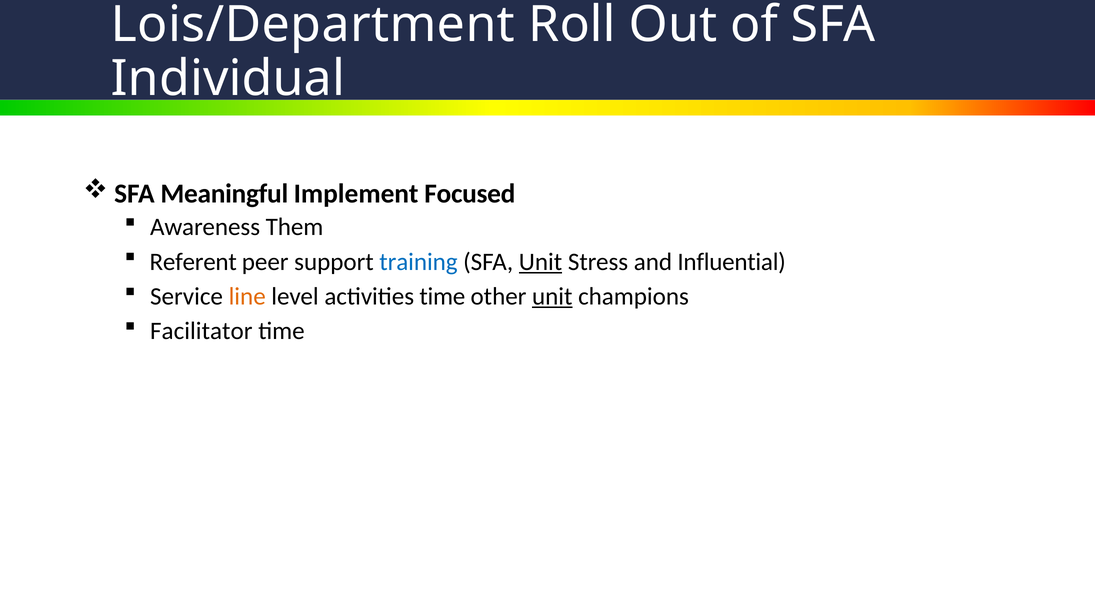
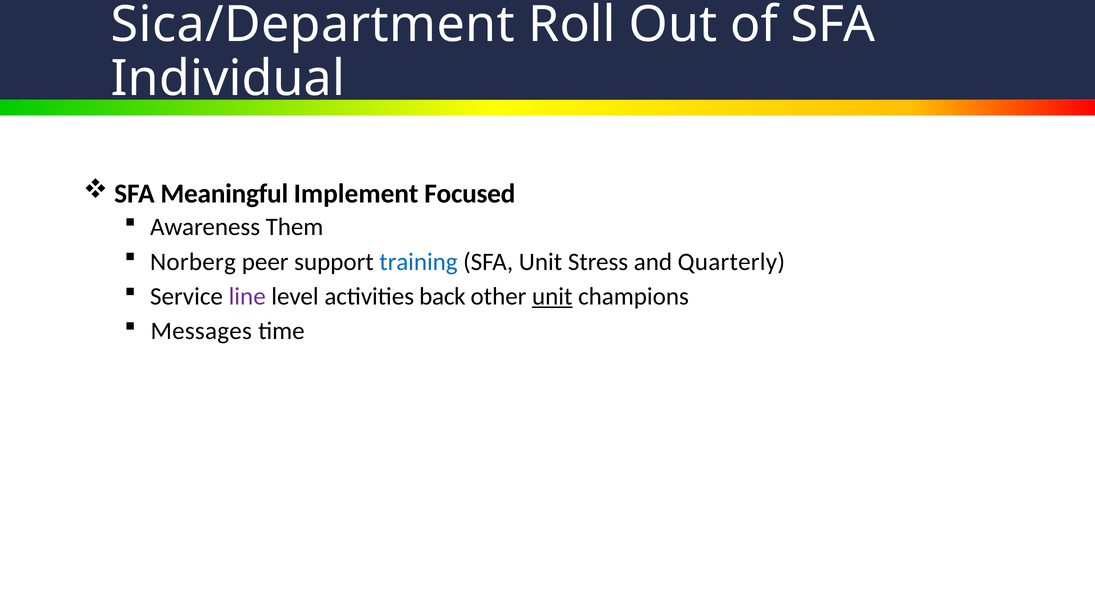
Lois/Department: Lois/Department -> Sica/Department (313, 25)
Referent: Referent -> Norberg (193, 262)
Unit underline: present -> none (541, 262)
Influential: Influential -> Quarterly (731, 262)
line colour: orange -> purple (247, 296)
activities time: time -> back (442, 296)
Facilitator: Facilitator -> Messages (201, 331)
